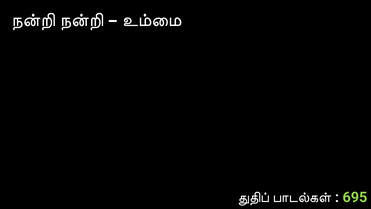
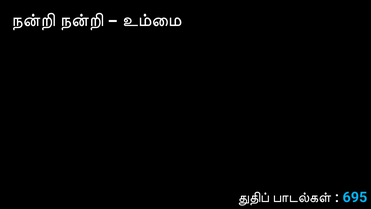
695 colour: light green -> light blue (355, 197)
